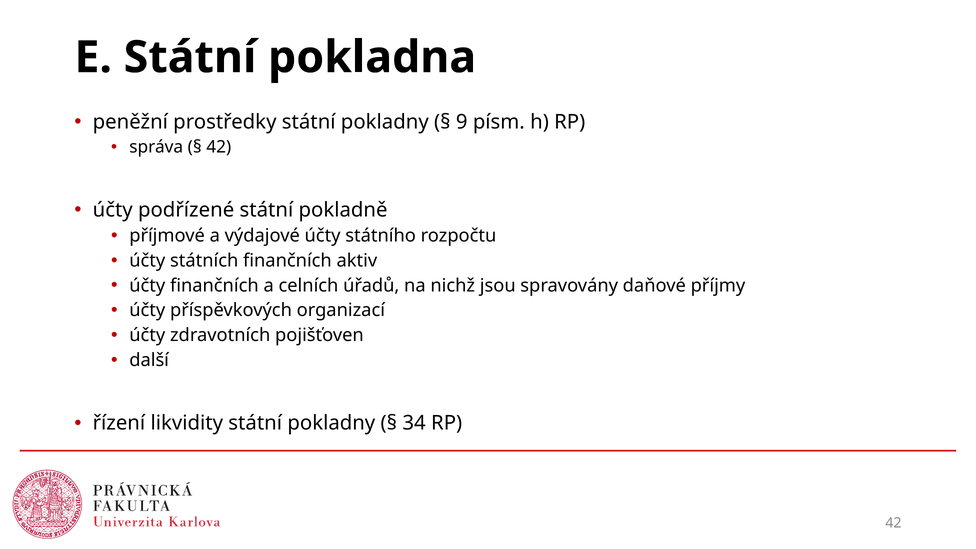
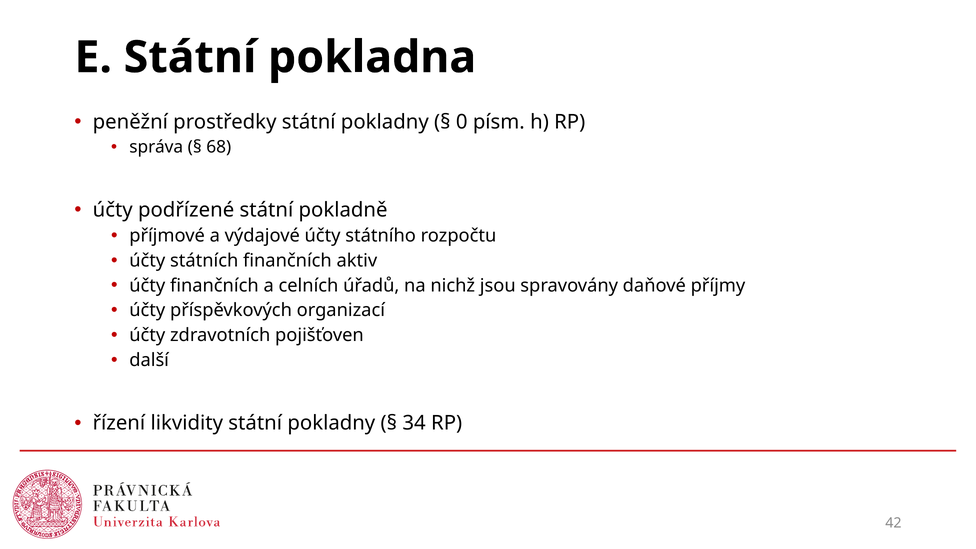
9: 9 -> 0 (462, 122)
42: 42 -> 68 (219, 147)
